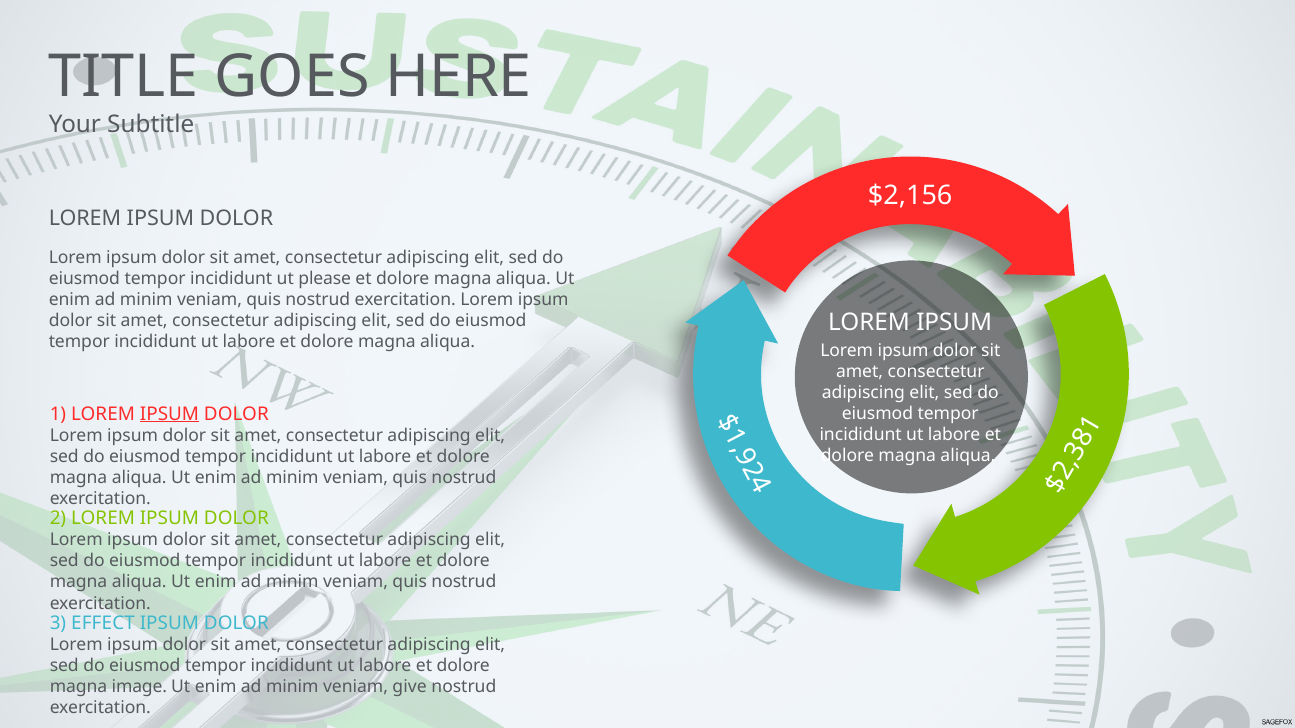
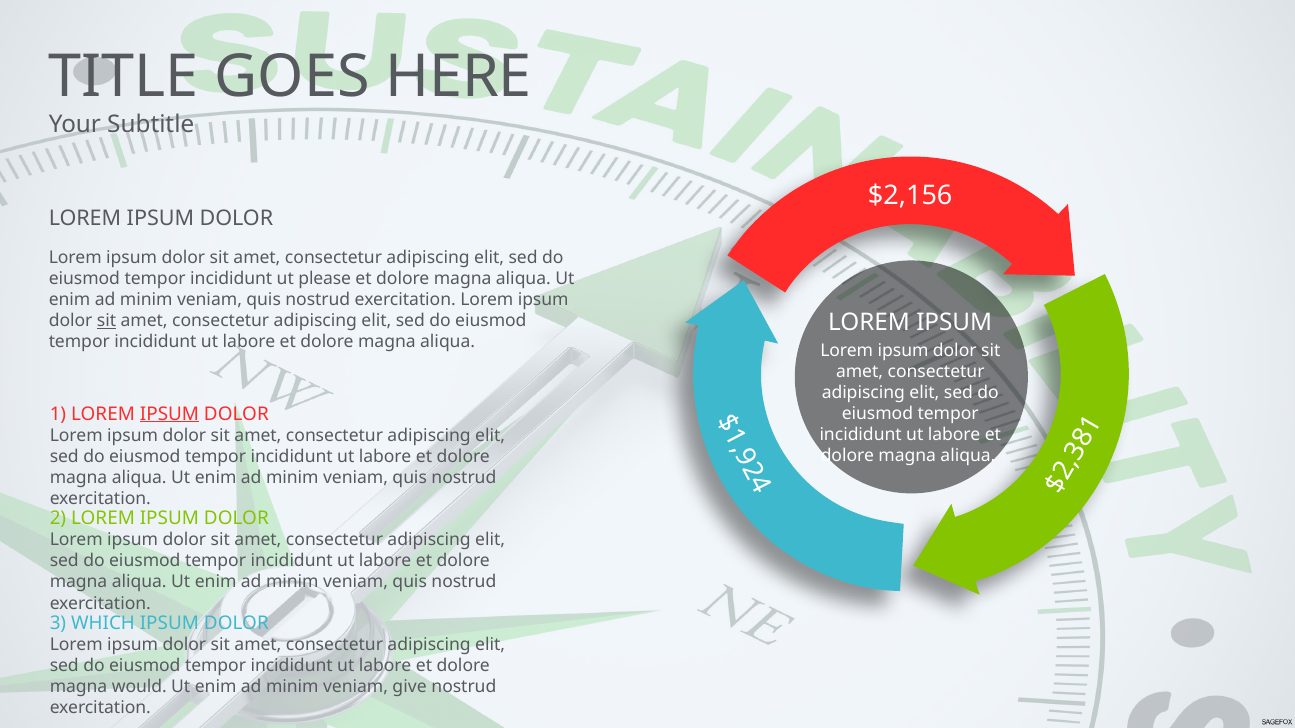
sit underline: none -> present (107, 321)
EFFECT: EFFECT -> WHICH (103, 623)
image: image -> would (139, 687)
